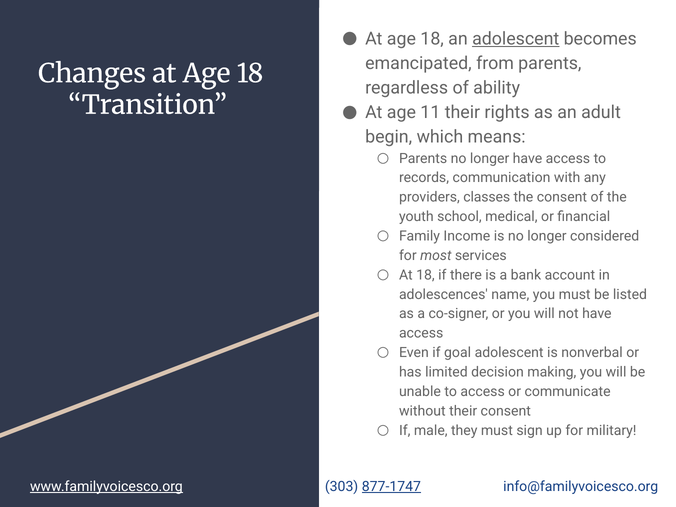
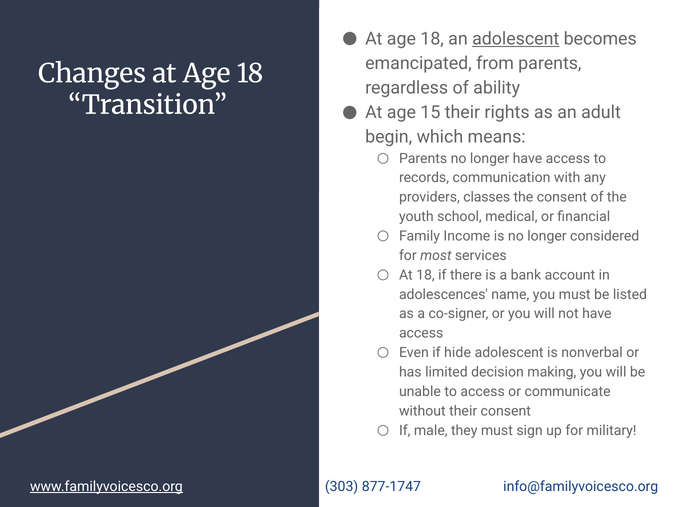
11: 11 -> 15 (430, 112)
goal: goal -> hide (458, 353)
877-1747 underline: present -> none (391, 486)
